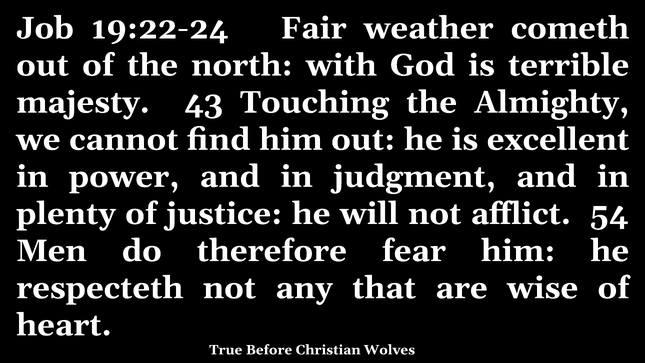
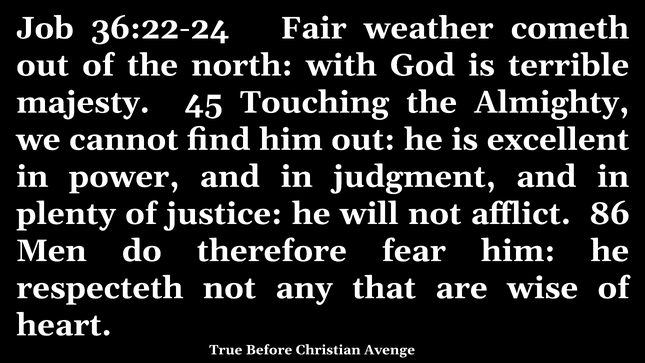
19:22-24: 19:22-24 -> 36:22-24 (160, 28)
43: 43 -> 45 (203, 102)
54: 54 -> 86 (610, 214)
Wolves: Wolves -> Avenge (390, 350)
